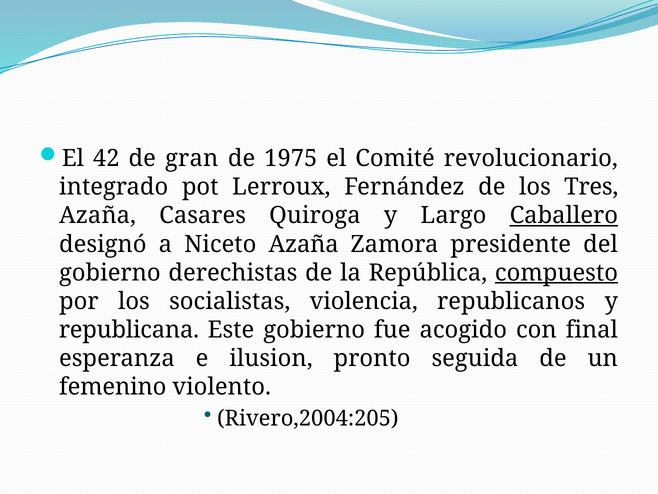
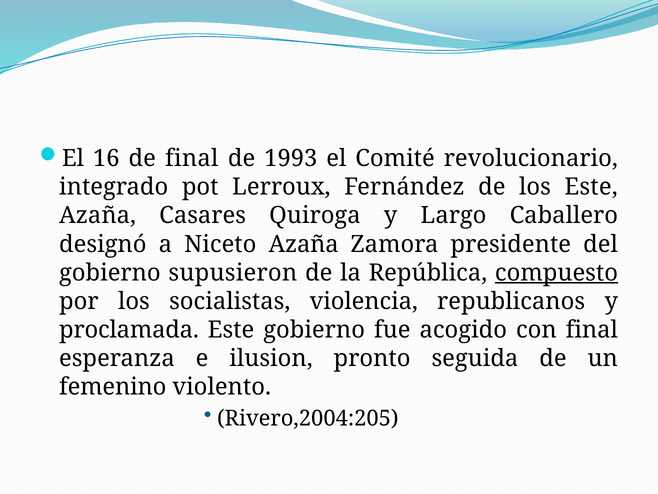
42: 42 -> 16 (106, 158)
de gran: gran -> final (192, 158)
1975: 1975 -> 1993 (291, 158)
los Tres: Tres -> Este (591, 187)
Caballero underline: present -> none (564, 215)
derechistas: derechistas -> supusieron (233, 272)
republicana: republicana -> proclamada (129, 329)
